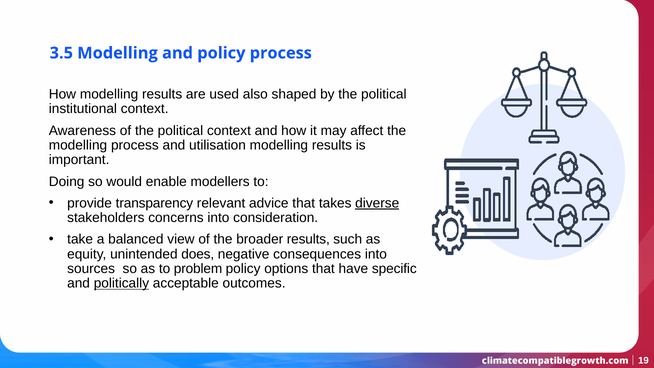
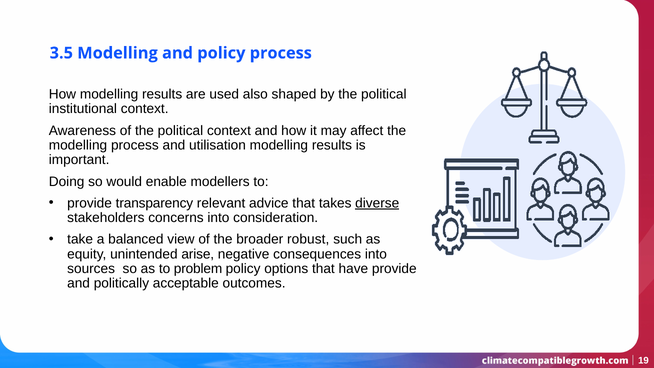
broader results: results -> robust (308, 239)
does: does -> arise (198, 254)
have specific: specific -> provide (394, 269)
politically underline: present -> none (121, 283)
